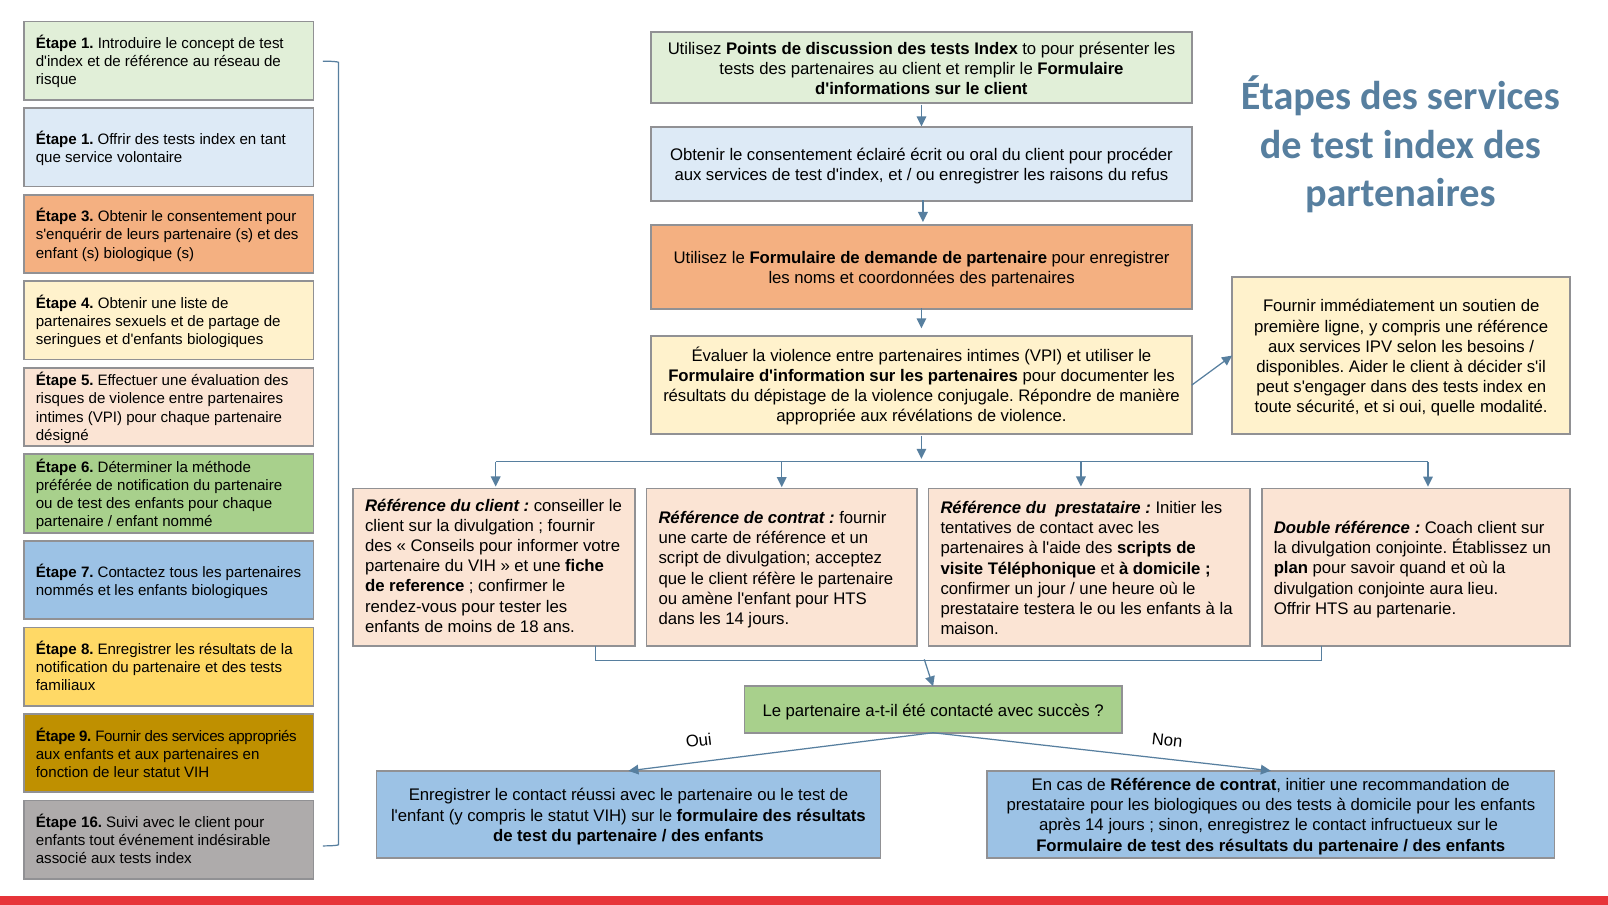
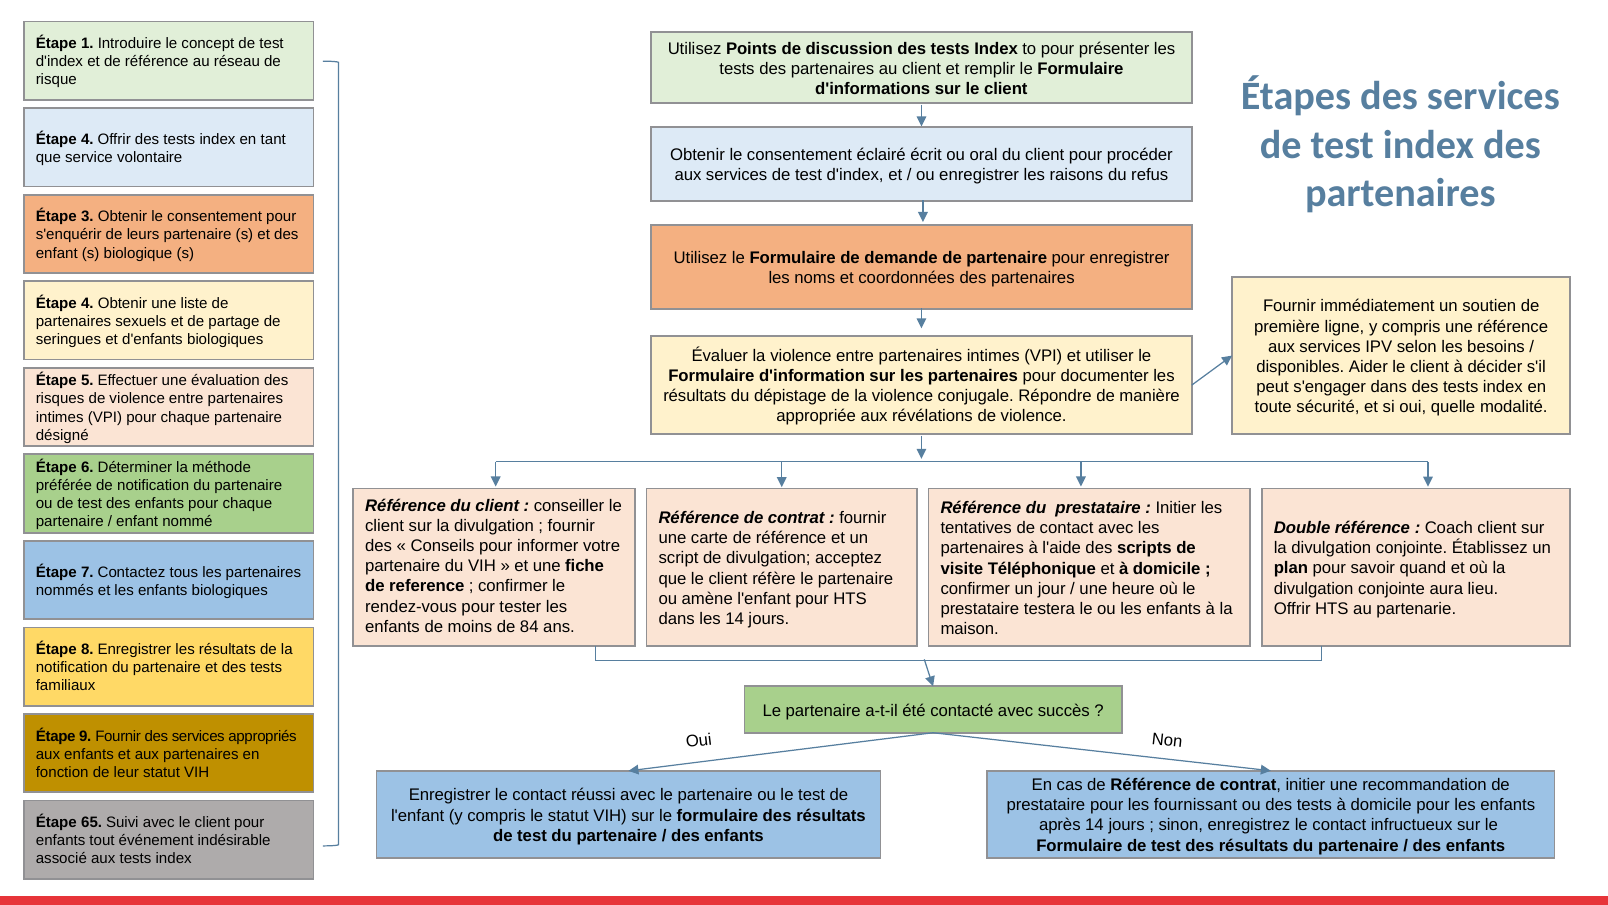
1: 1 -> 4 (87, 139)
18: 18 -> 84 (529, 626)
les biologiques: biologiques -> fournissant (1196, 805)
16: 16 -> 65 (92, 822)
